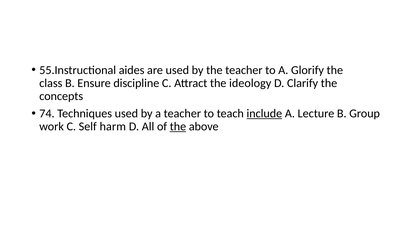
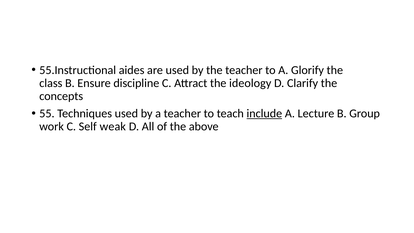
74: 74 -> 55 (47, 113)
harm: harm -> weak (113, 126)
the underline: present -> none (178, 126)
